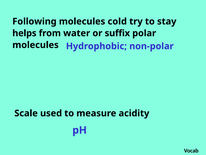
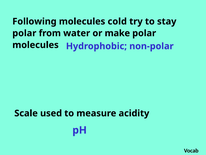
helps: helps -> polar (24, 33)
suffix: suffix -> make (117, 33)
